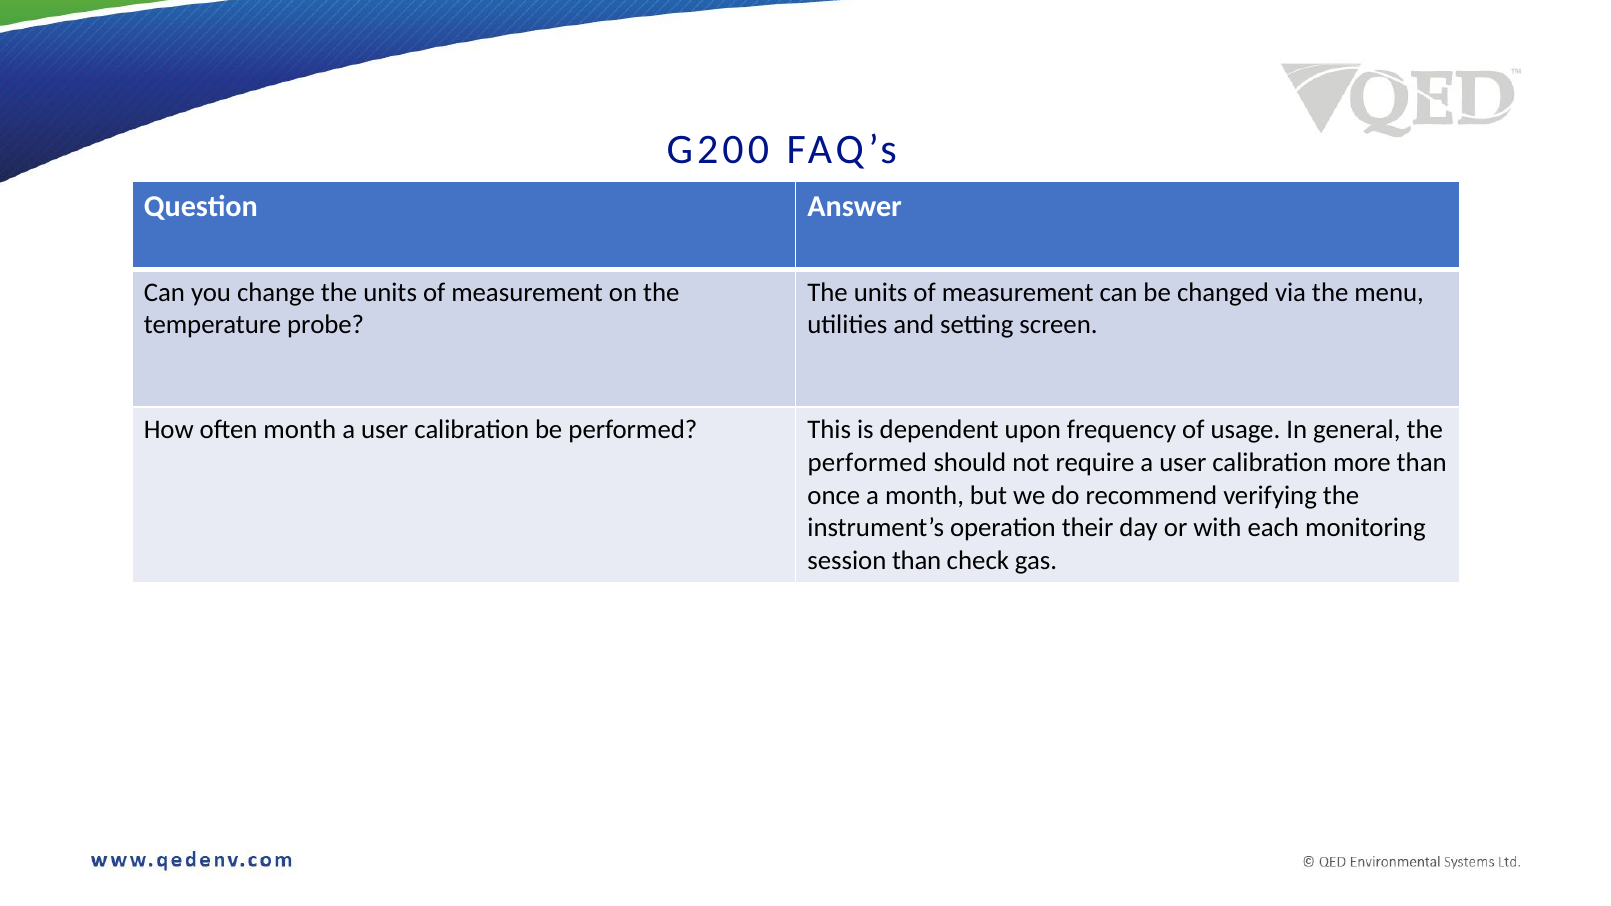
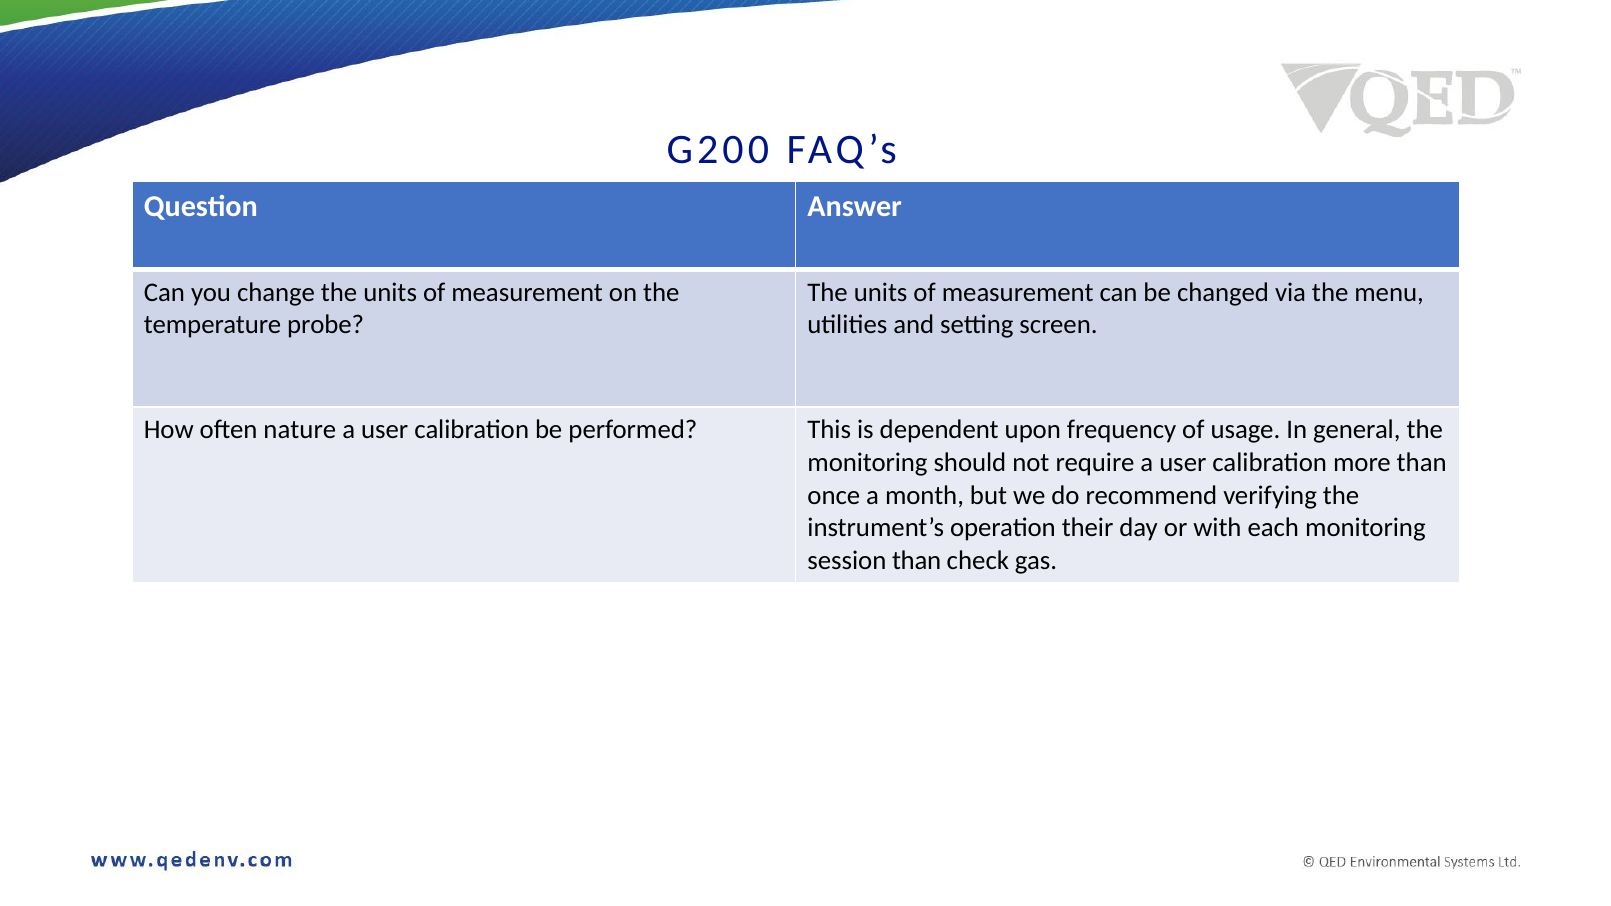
often month: month -> nature (300, 430)
performed: performed -> monitoring (868, 463)
